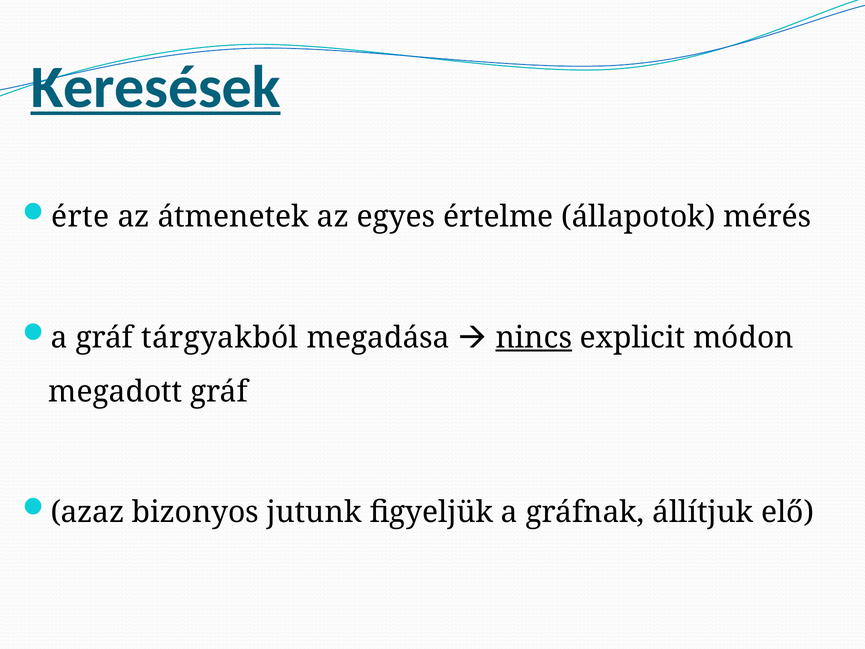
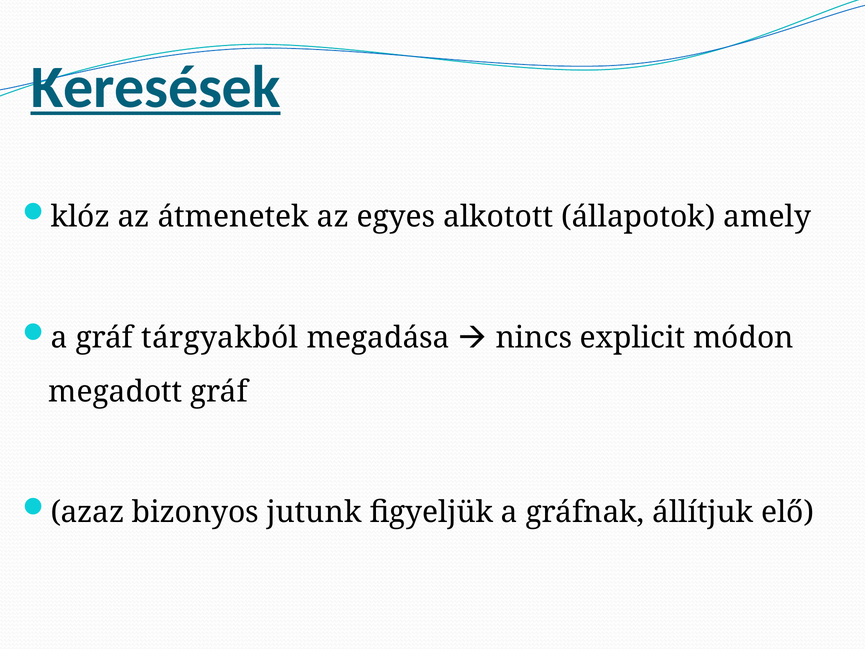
érte: érte -> klóz (80, 217)
értelme: értelme -> alkotott (498, 217)
mérés: mérés -> amely (767, 217)
nincs underline: present -> none (534, 337)
